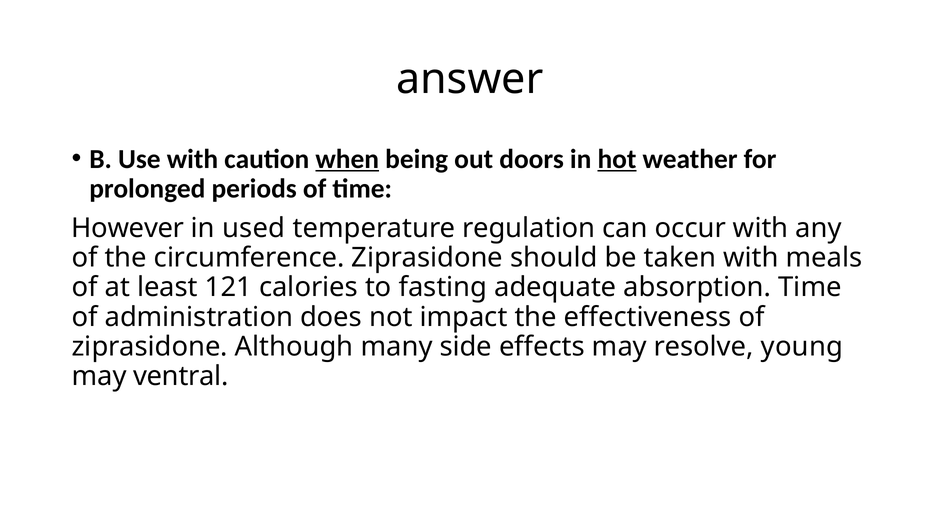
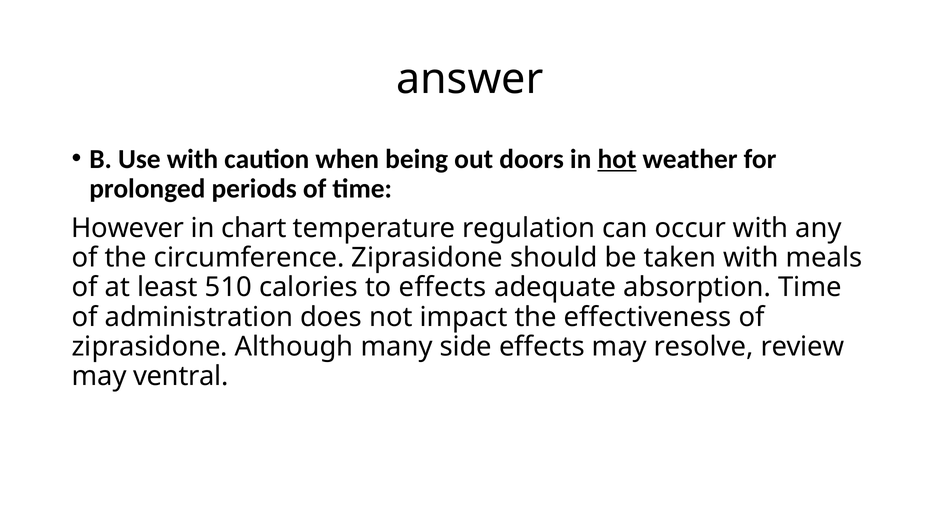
when underline: present -> none (347, 159)
used: used -> chart (254, 228)
121: 121 -> 510 (228, 287)
to fasting: fasting -> effects (443, 287)
young: young -> review (802, 346)
